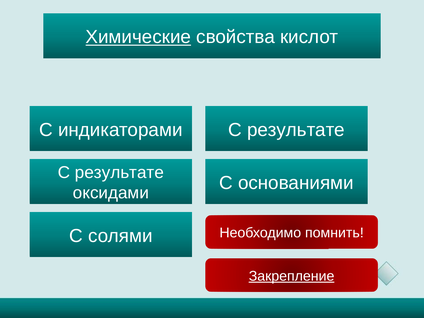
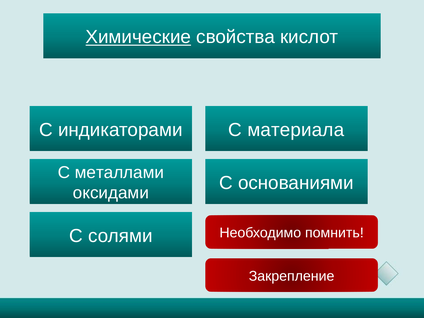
индикаторами С результате: результате -> материала (296, 130)
результате: результате -> металлами (119, 173)
Закрепление underline: present -> none (292, 276)
